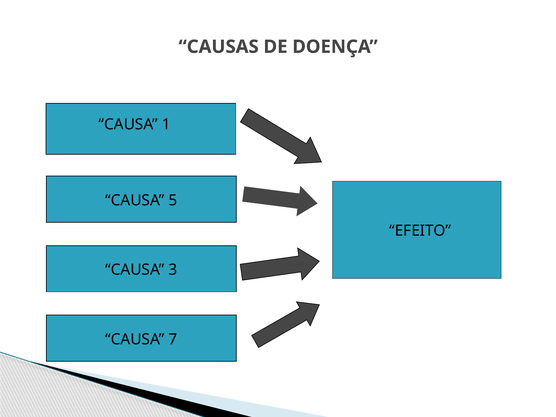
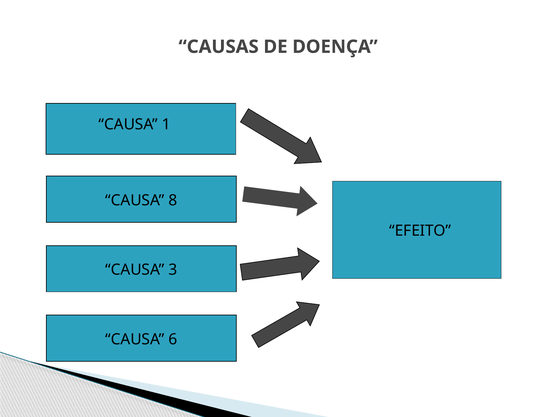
5: 5 -> 8 (173, 200)
7: 7 -> 6 (173, 339)
